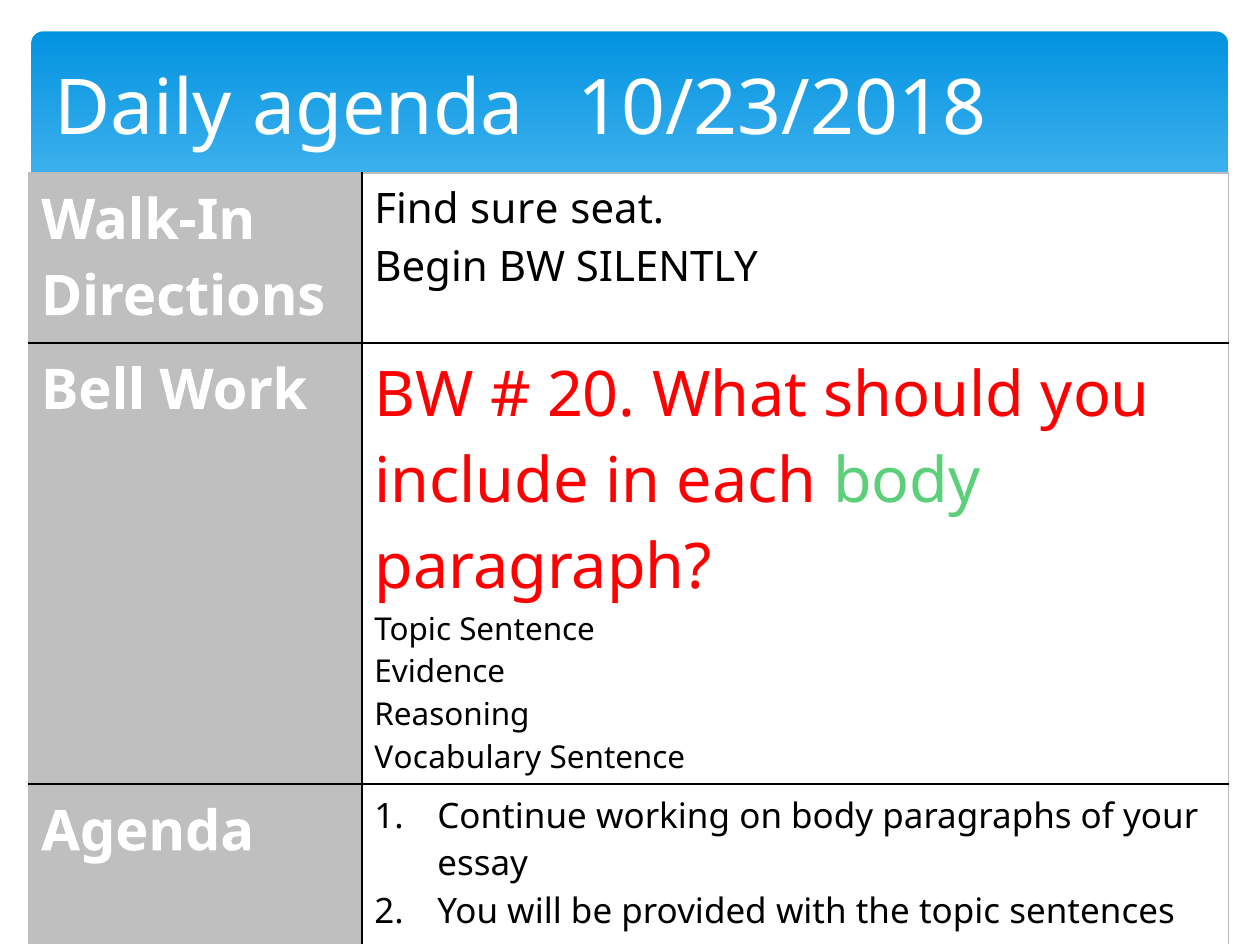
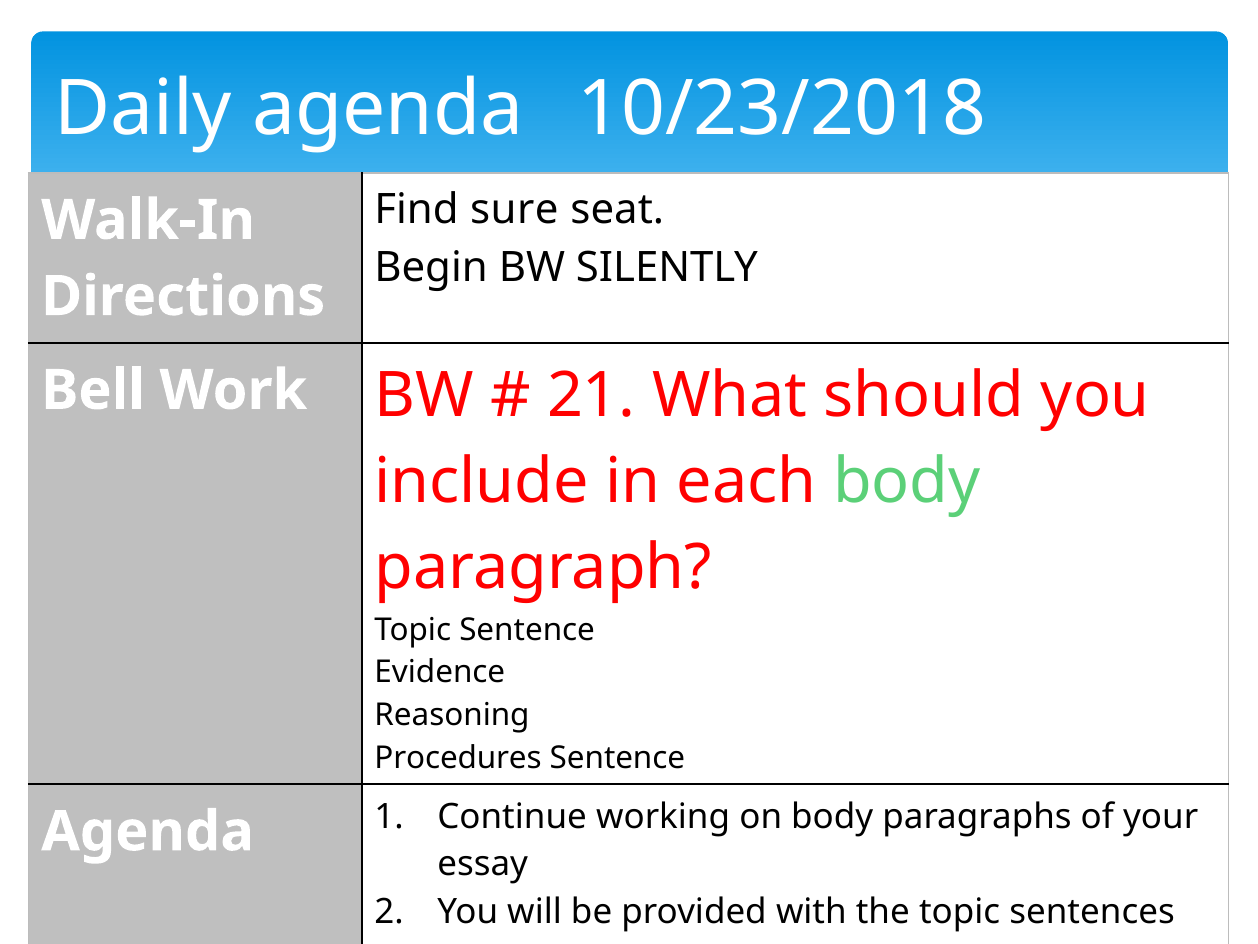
20: 20 -> 21 (591, 395)
Vocabulary: Vocabulary -> Procedures (458, 758)
